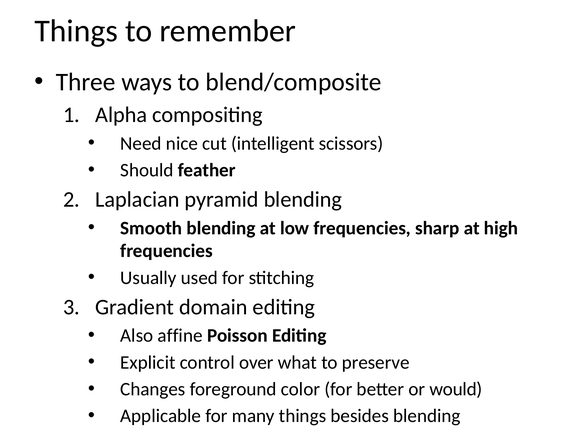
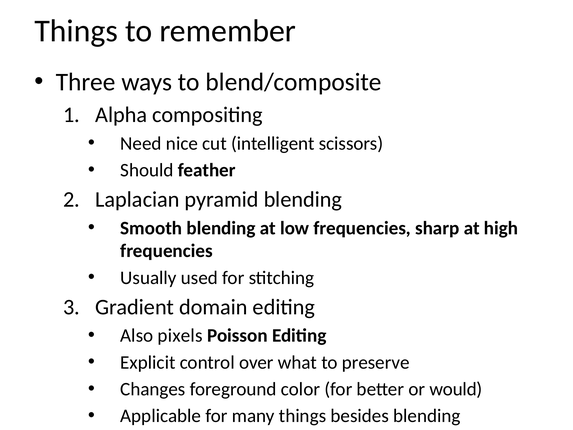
affine: affine -> pixels (180, 335)
